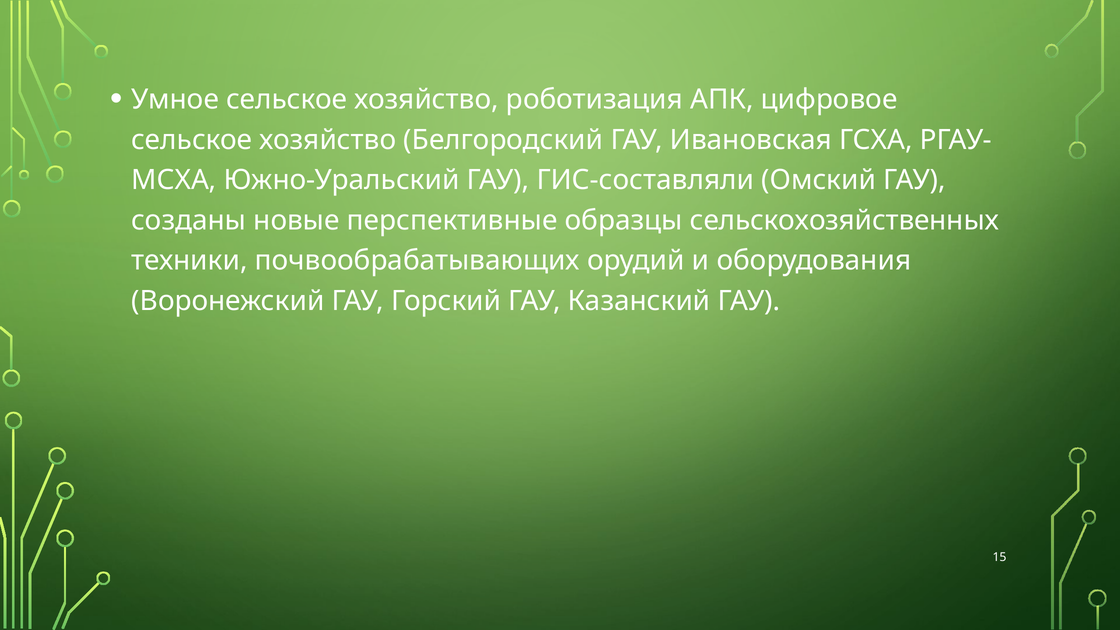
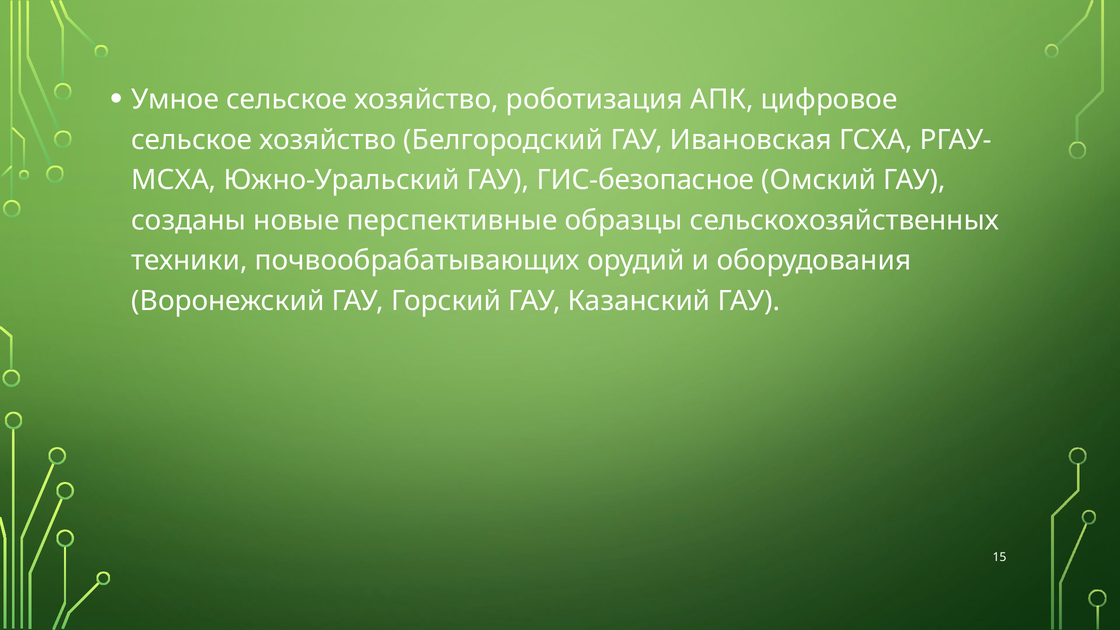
ГИС-составляли: ГИС-составляли -> ГИС-безопасное (645, 180)
